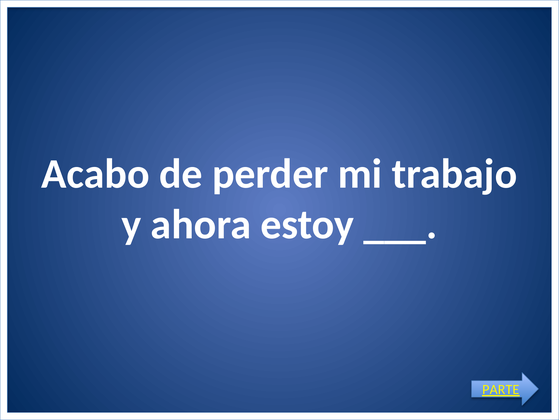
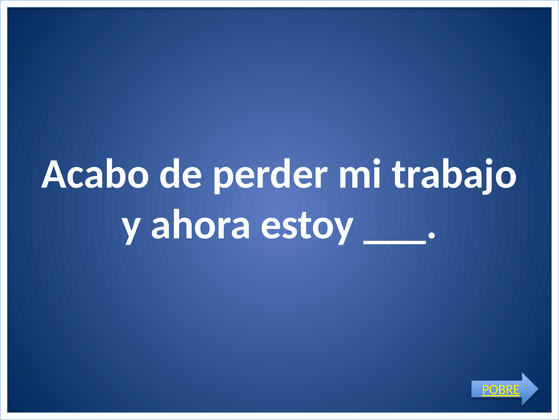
PARTE: PARTE -> POBRE (501, 389)
